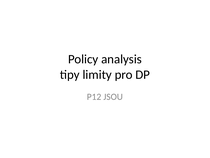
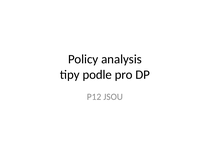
limity: limity -> podle (97, 74)
